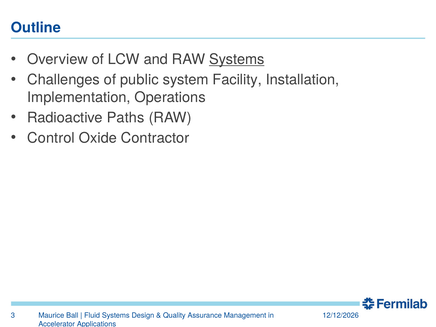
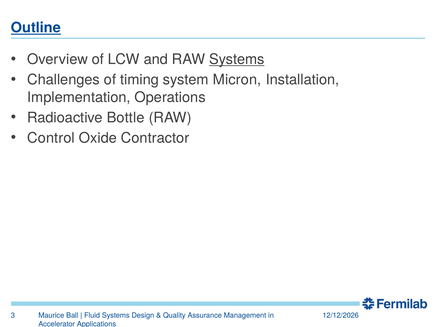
Outline underline: none -> present (36, 28)
public: public -> timing (139, 80)
Facility: Facility -> Micron (237, 80)
Paths: Paths -> Bottle (126, 118)
